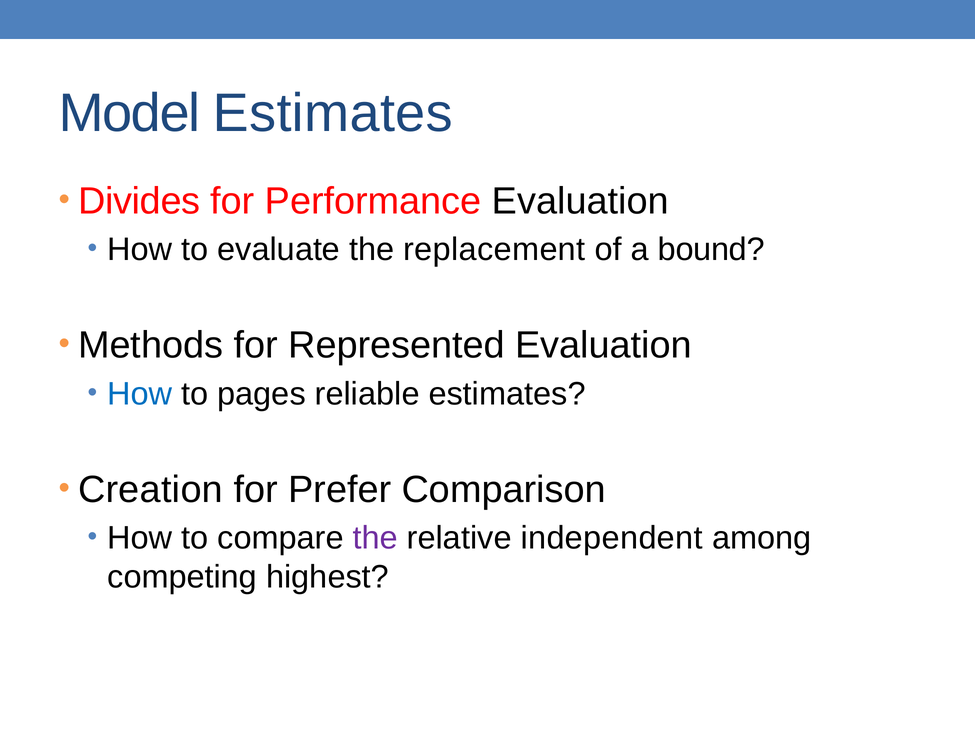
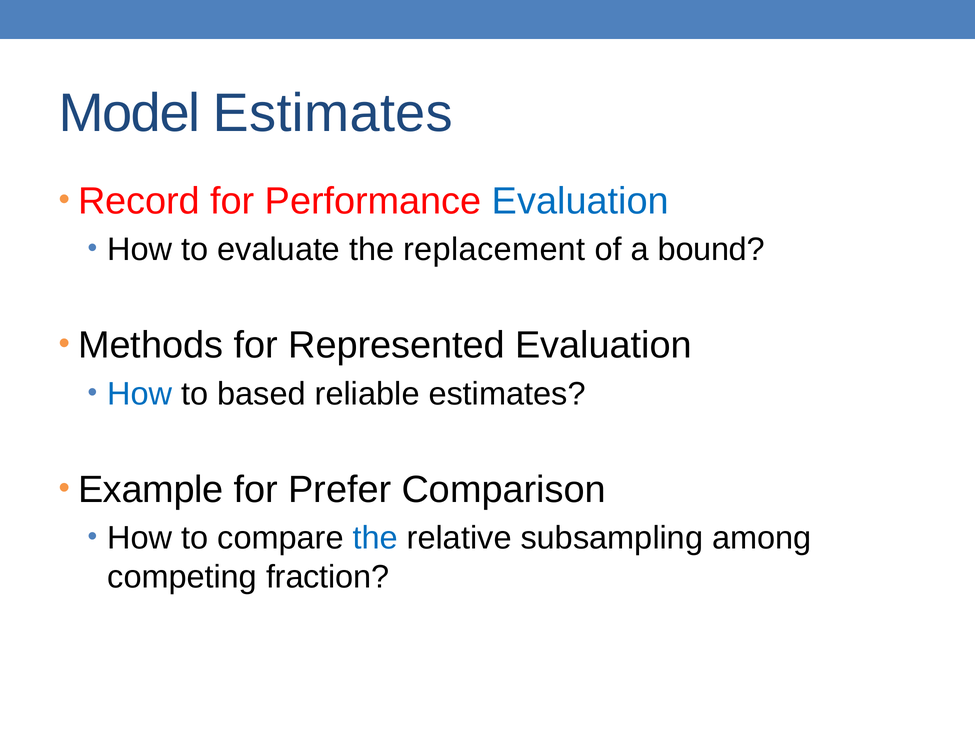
Divides: Divides -> Record (139, 201)
Evaluation colour: black -> blue (580, 201)
pages: pages -> based (262, 393)
Creation: Creation -> Example (151, 489)
the colour: purple -> blue (375, 537)
independent: independent -> subsampling (612, 537)
highest: highest -> fraction (328, 576)
